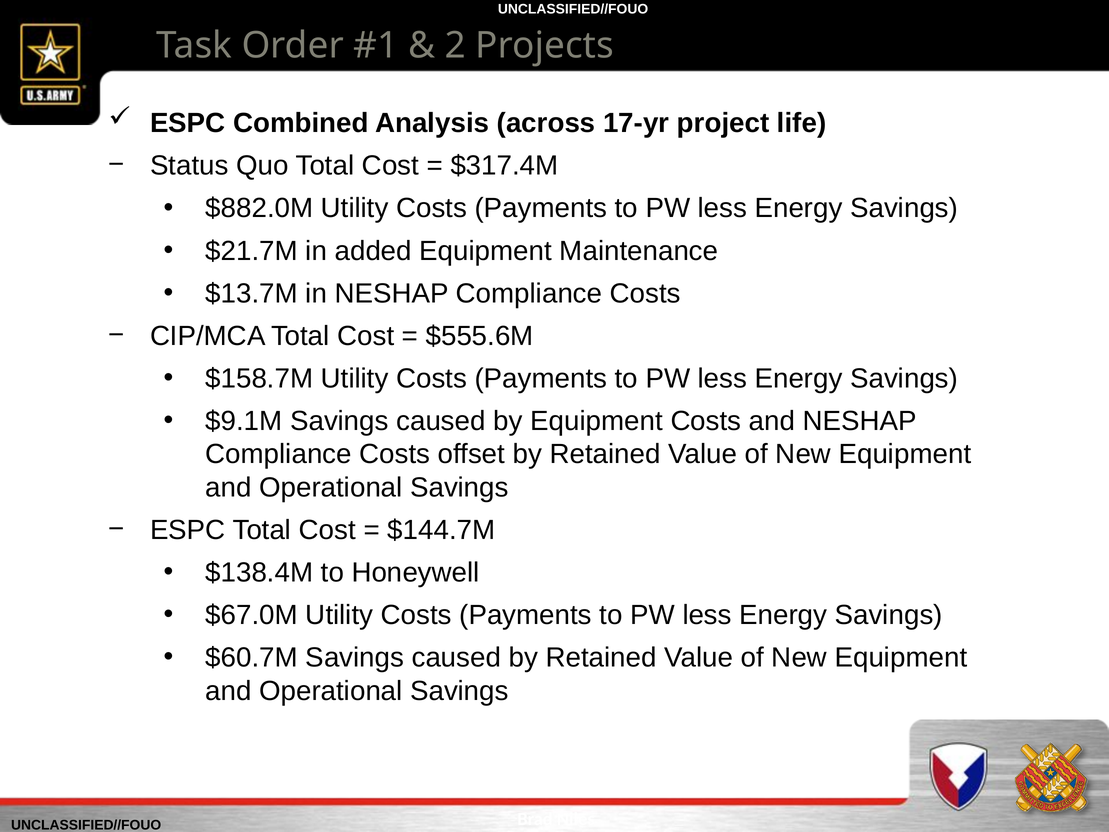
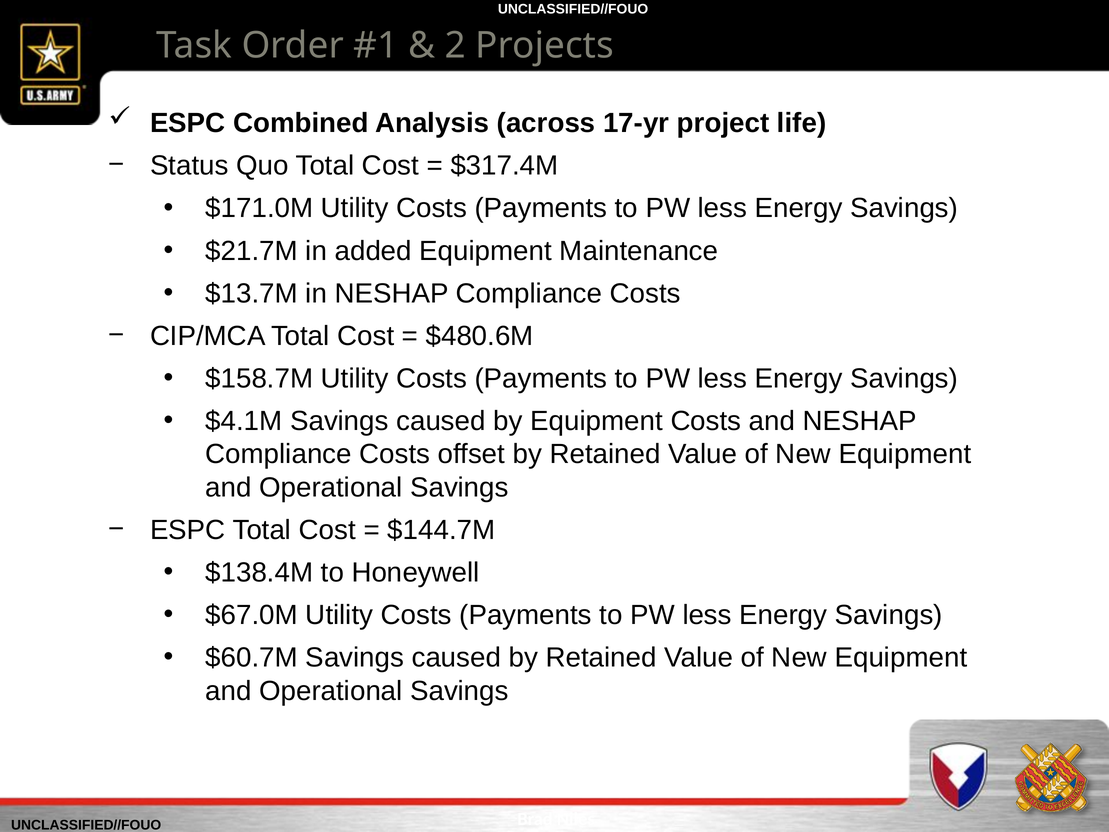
$882.0M: $882.0M -> $171.0M (259, 208)
$555.6M: $555.6M -> $480.6M (480, 336)
$9.1M: $9.1M -> $4.1M (244, 421)
